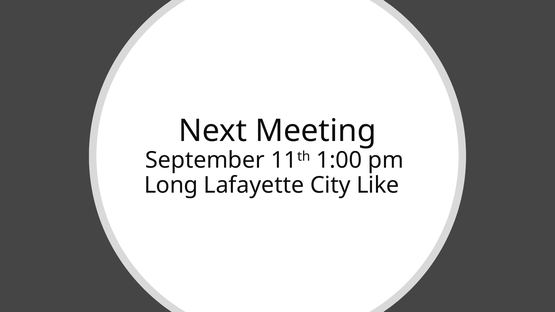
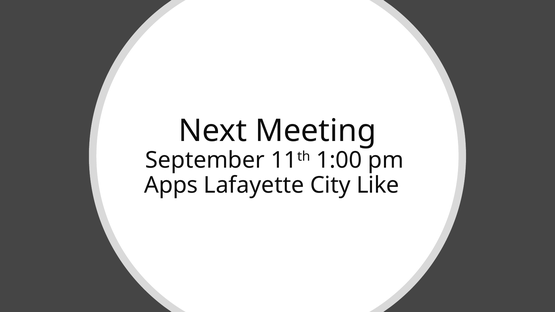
Long: Long -> Apps (171, 185)
